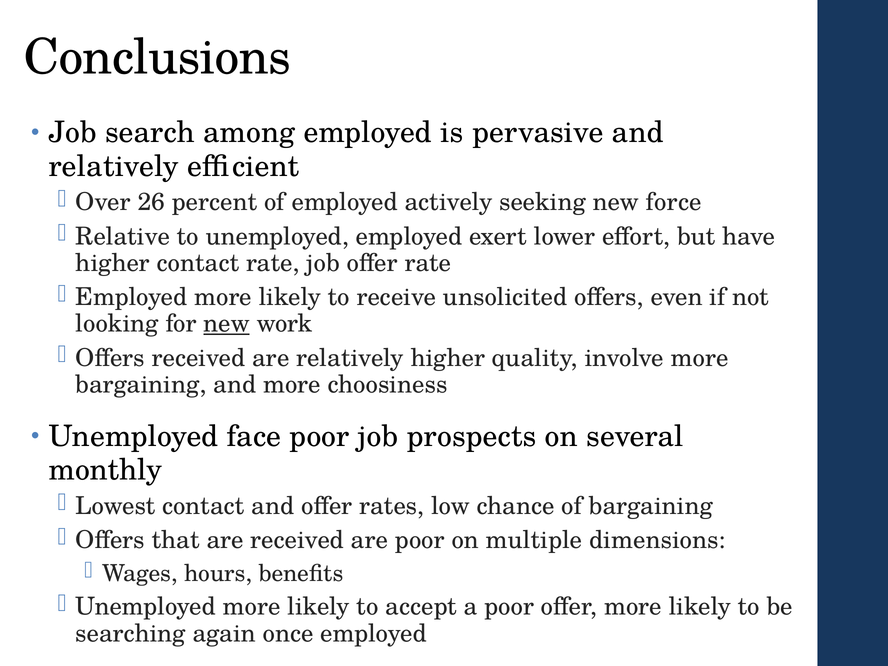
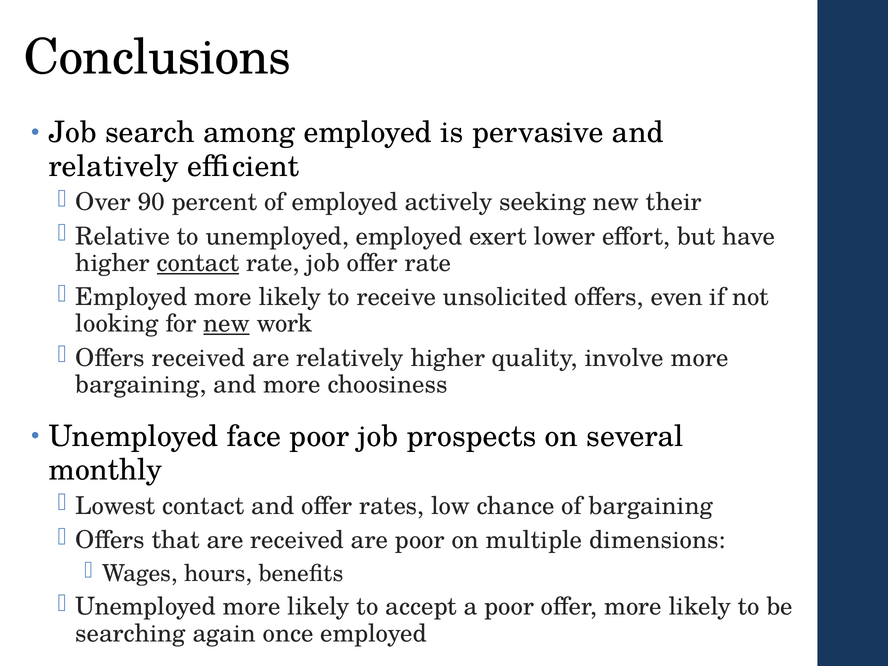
26: 26 -> 90 (151, 202)
force: force -> their (674, 202)
contact underline: none -> present (198, 263)
